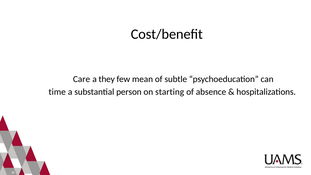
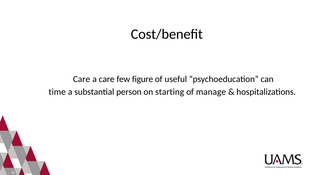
a they: they -> care (107, 79)
mean: mean -> figure (143, 79)
subtle: subtle -> useful (176, 79)
absence: absence -> manage (211, 92)
